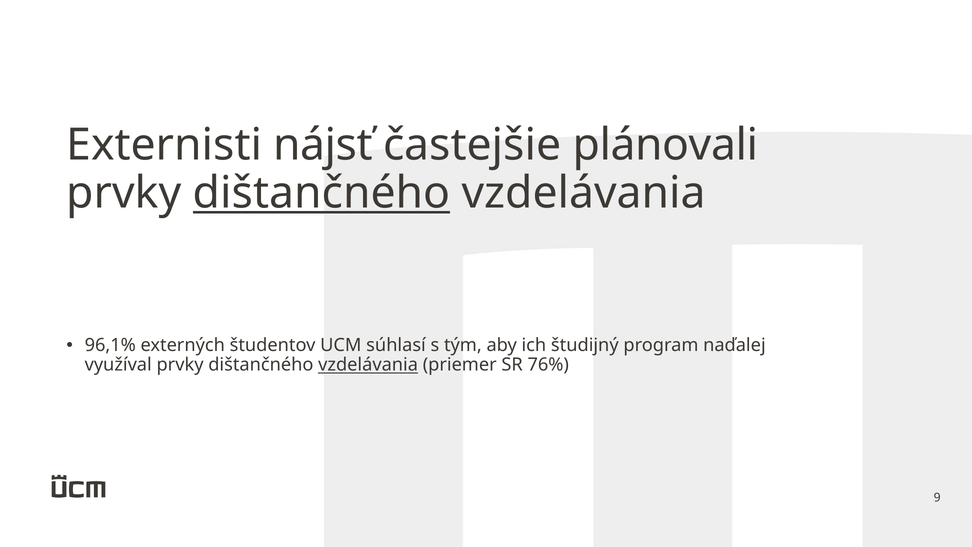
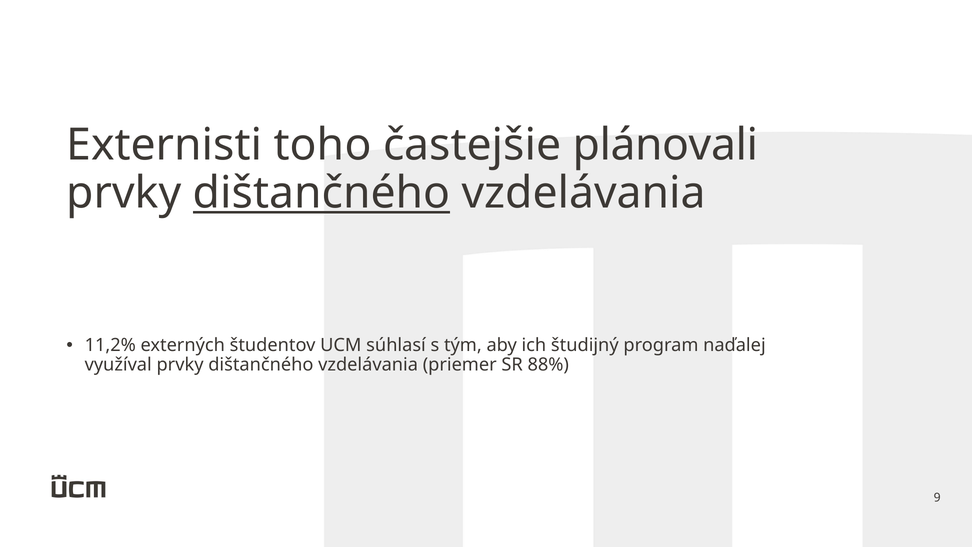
nájsť: nájsť -> toho (323, 145)
96,1%: 96,1% -> 11,2% (110, 345)
vzdelávania underline: present -> none (368, 365)
76%: 76% -> 88% (548, 365)
